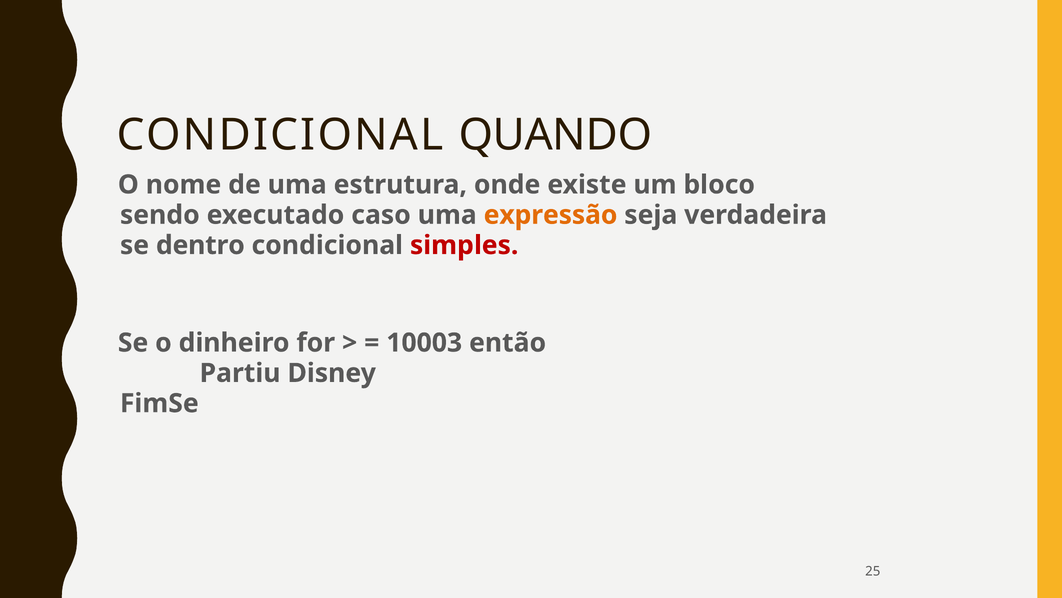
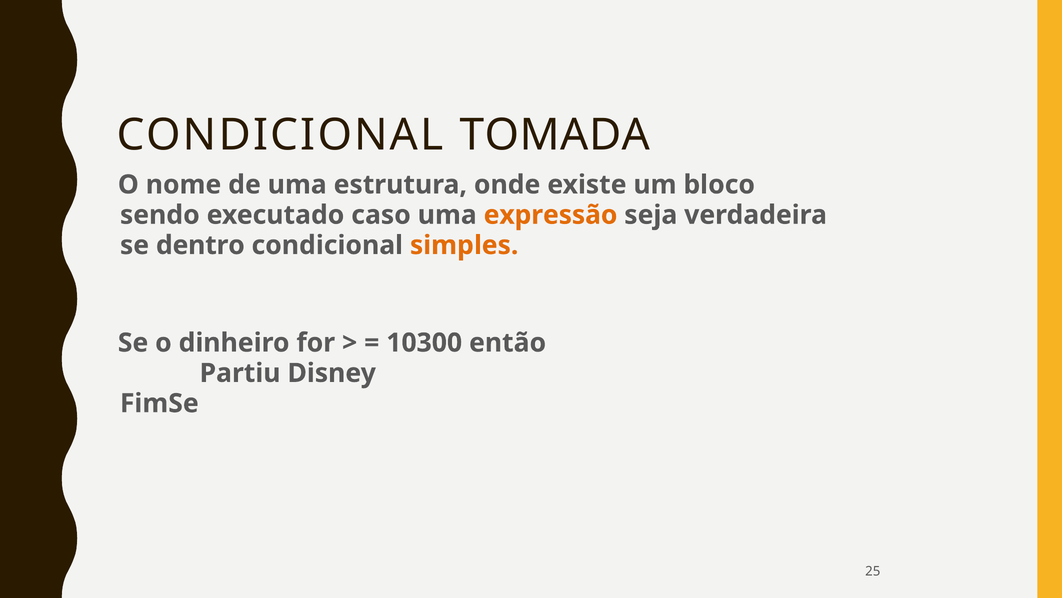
QUANDO: QUANDO -> TOMADA (555, 135)
simples colour: red -> orange (464, 245)
10003: 10003 -> 10300 (424, 342)
